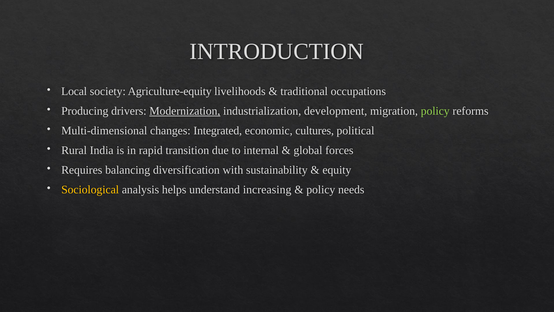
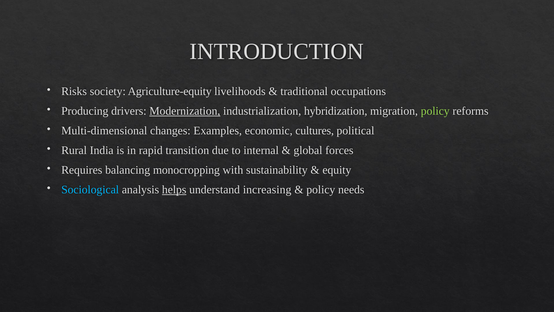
Local: Local -> Risks (74, 91)
development: development -> hybridization (336, 111)
Integrated: Integrated -> Examples (218, 130)
diversification: diversification -> monocropping (186, 170)
Sociological colour: yellow -> light blue (90, 189)
helps underline: none -> present (174, 189)
